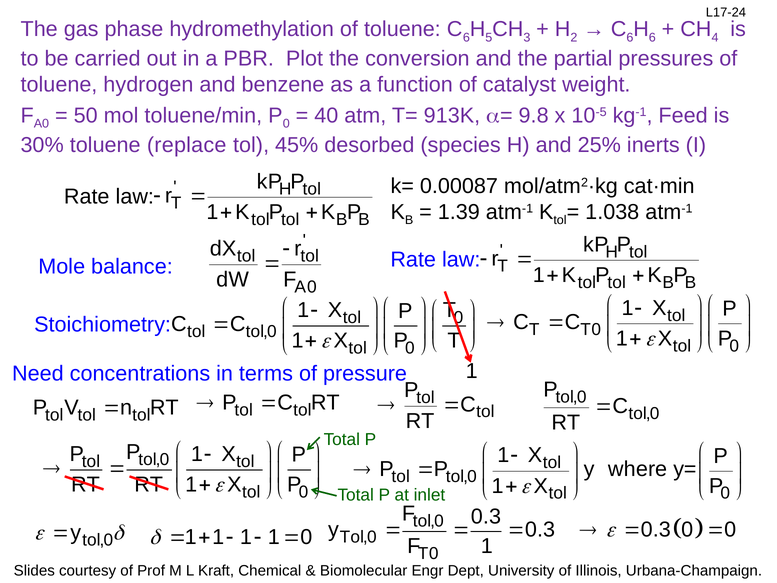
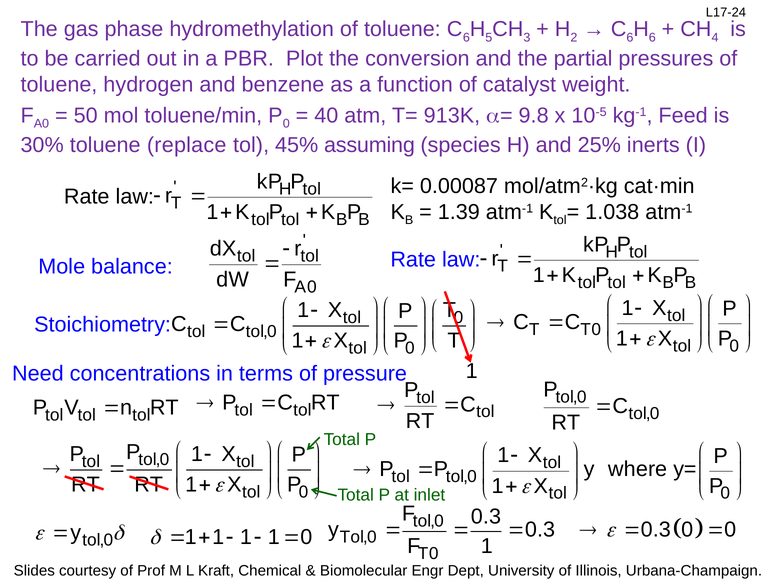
desorbed: desorbed -> assuming (369, 145)
